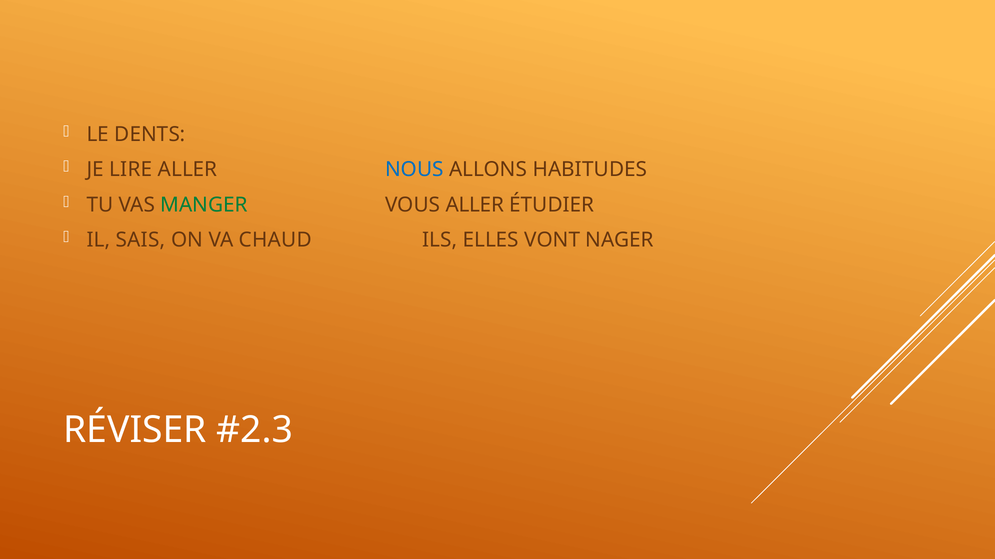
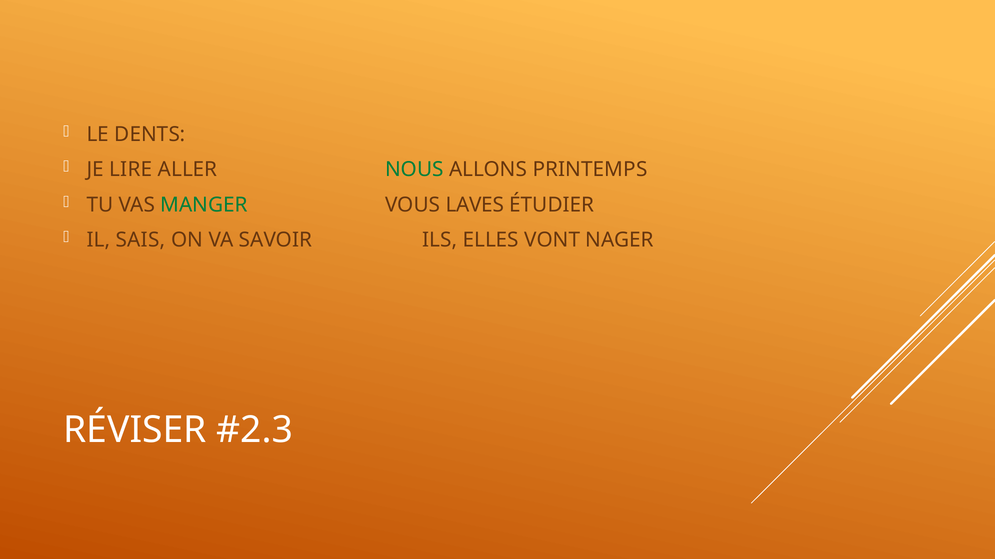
NOUS colour: blue -> green (414, 170)
HABITUDES: HABITUDES -> PRINTEMPS (590, 170)
VOUS ALLER: ALLER -> LAVES (475, 205)
CHAUD: CHAUD -> SAVOIR (276, 240)
